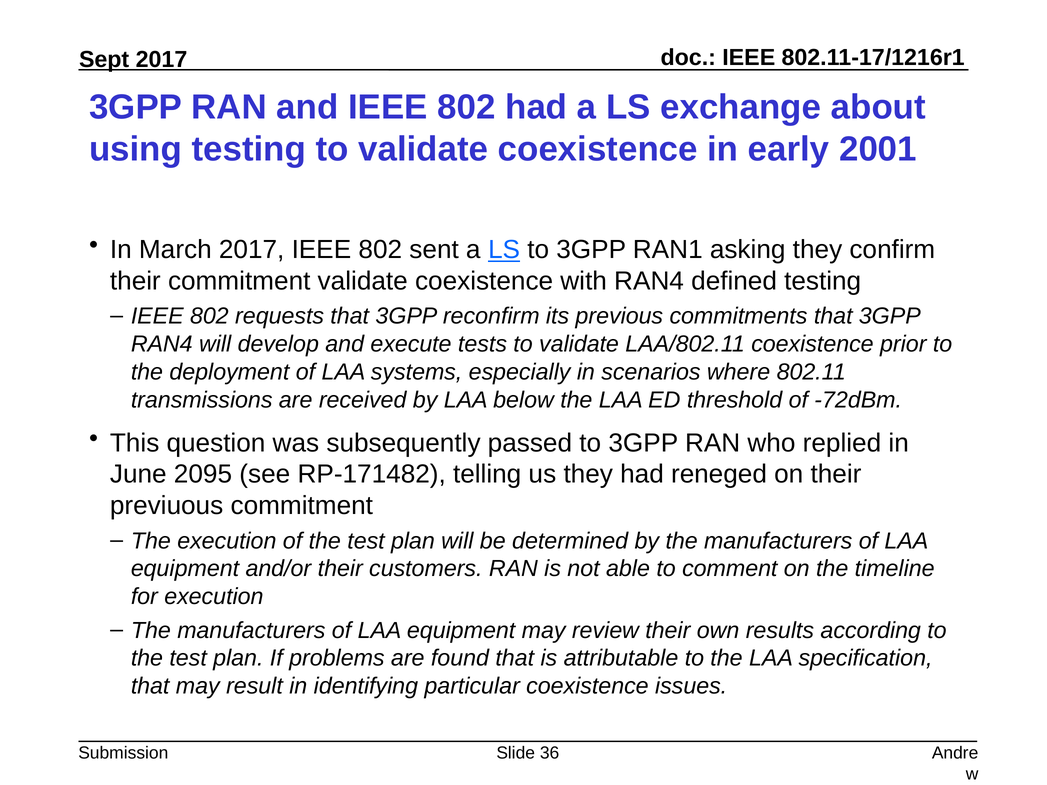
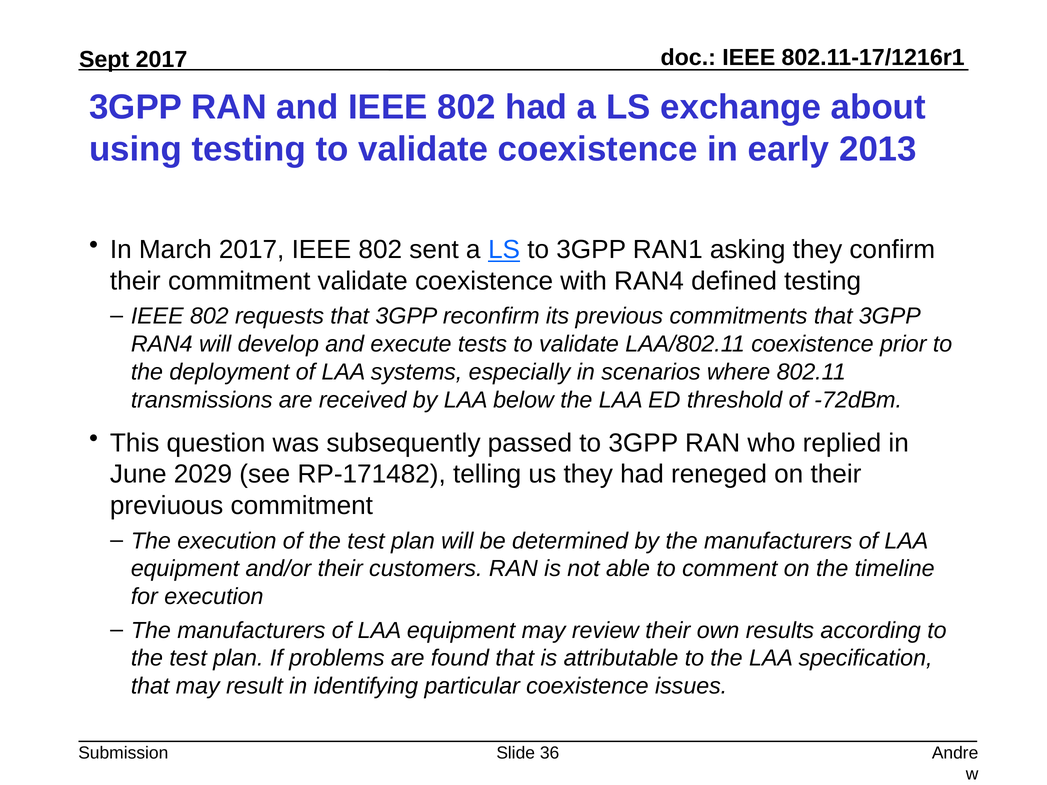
2001: 2001 -> 2013 (878, 149)
2095: 2095 -> 2029 (203, 474)
